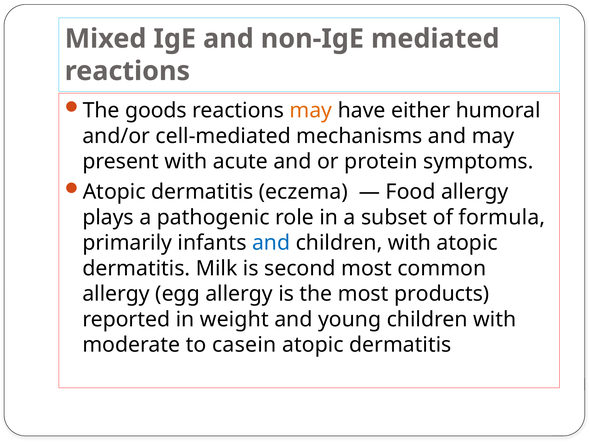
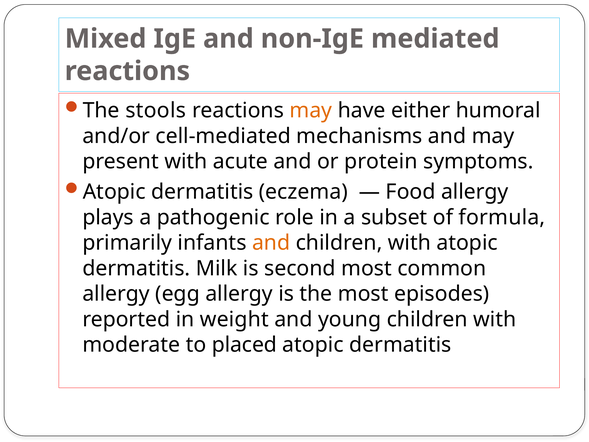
goods: goods -> stools (156, 110)
and colour: blue -> orange (271, 243)
products: products -> episodes (442, 294)
casein: casein -> placed (244, 345)
